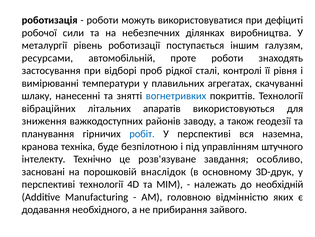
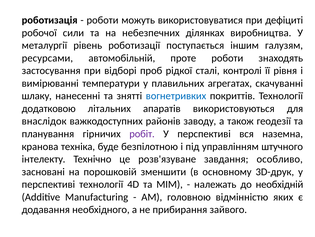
вібраційних: вібраційних -> додатковою (49, 108)
зниження: зниження -> внаслідок (44, 121)
робіт colour: blue -> purple (142, 133)
внаслідок: внаслідок -> зменшити (163, 171)
